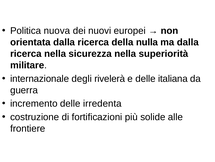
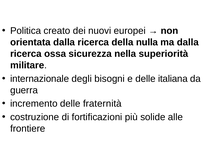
nuova: nuova -> creato (57, 31)
ricerca nella: nella -> ossa (55, 53)
rivelerà: rivelerà -> bisogni (110, 78)
irredenta: irredenta -> fraternità (102, 103)
